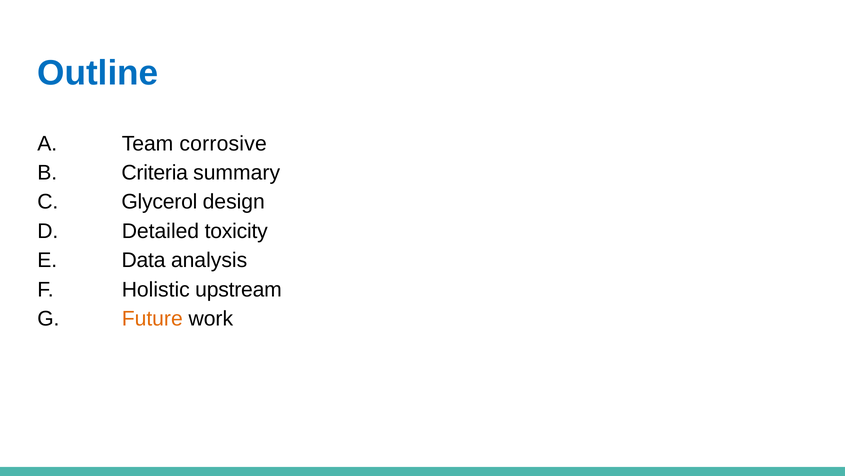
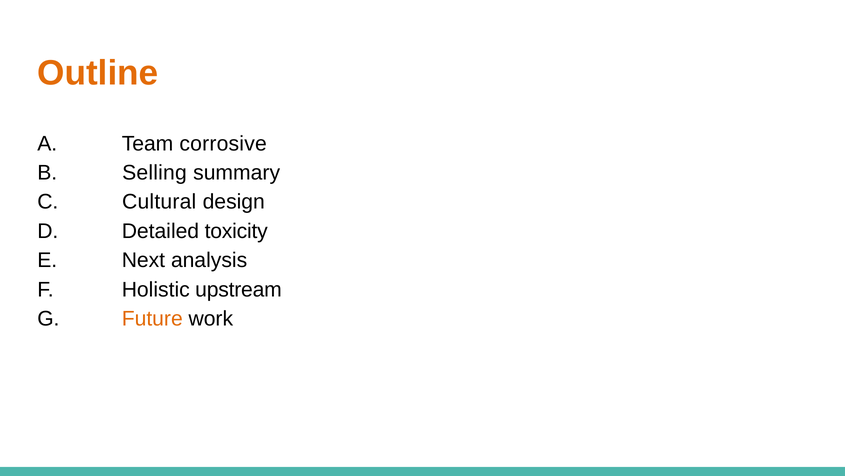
Outline colour: blue -> orange (98, 73)
Criteria: Criteria -> Selling (154, 173)
Glycerol: Glycerol -> Cultural (159, 202)
Data: Data -> Next (143, 260)
